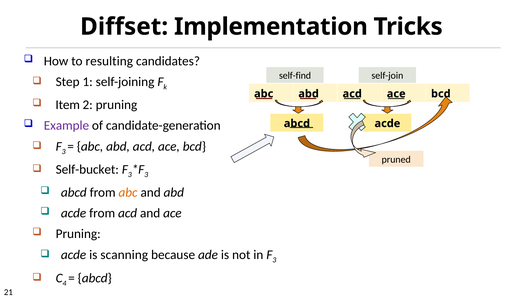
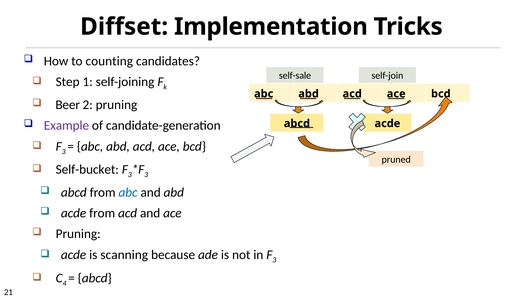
resulting: resulting -> counting (109, 61)
self-find: self-find -> self-sale (295, 76)
Item: Item -> Beer (68, 105)
abc colour: orange -> blue (128, 193)
